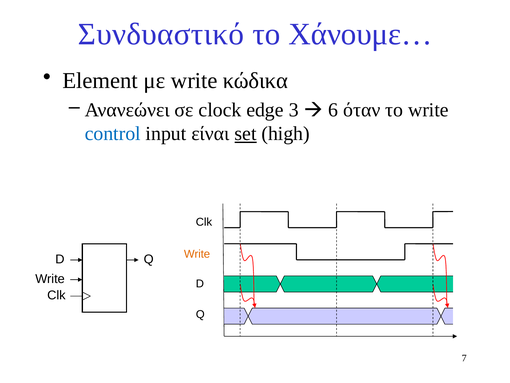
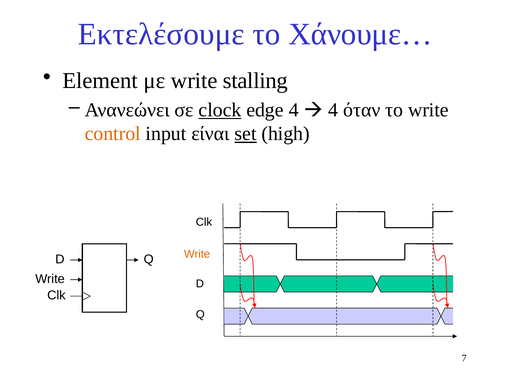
Συνδυαστικό: Συνδυαστικό -> Εκτελέσουμε (161, 34)
κώδικα: κώδικα -> stalling (255, 81)
clock underline: none -> present (220, 110)
edge 3: 3 -> 4 (294, 110)
6: 6 -> 4 (333, 110)
control colour: blue -> orange (113, 134)
